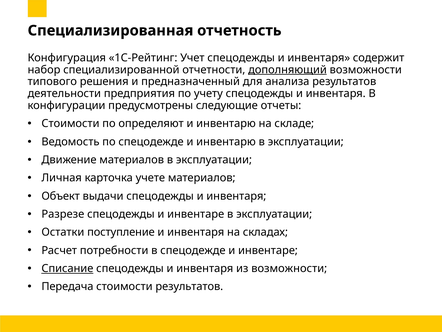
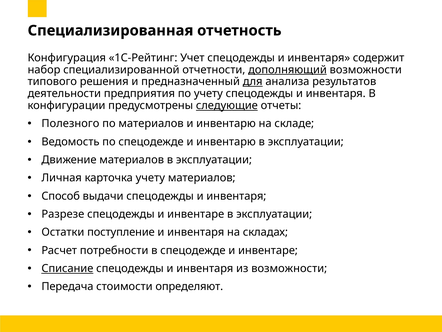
для underline: none -> present (253, 82)
следующие underline: none -> present (227, 105)
Стоимости: Стоимости -> Полезного (70, 123)
по определяют: определяют -> материалов (151, 123)
карточка учете: учете -> учету (150, 178)
Объект: Объект -> Способ (61, 196)
стоимости результатов: результатов -> определяют (189, 286)
